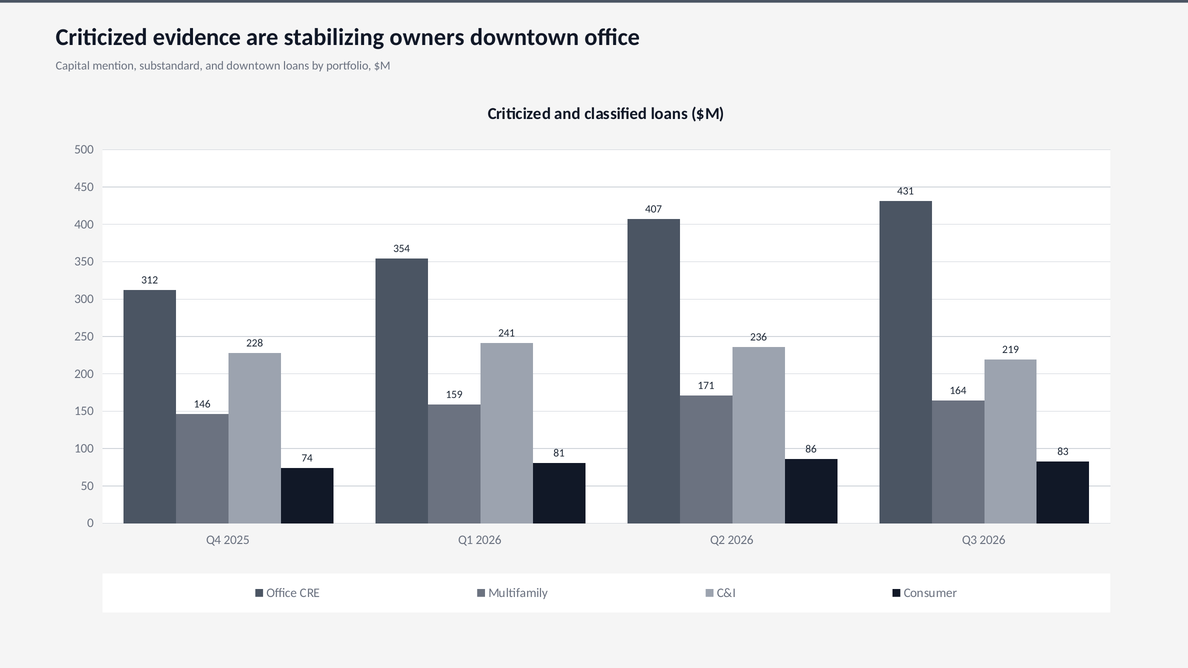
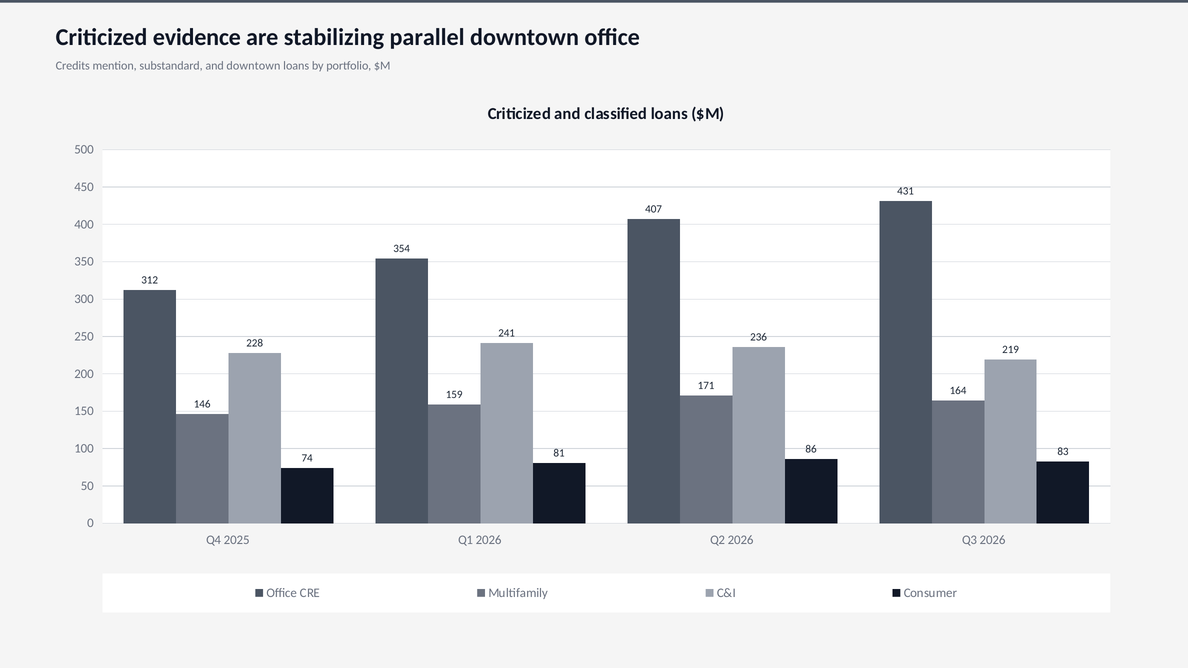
owners: owners -> parallel (427, 37)
Capital: Capital -> Credits (73, 66)
